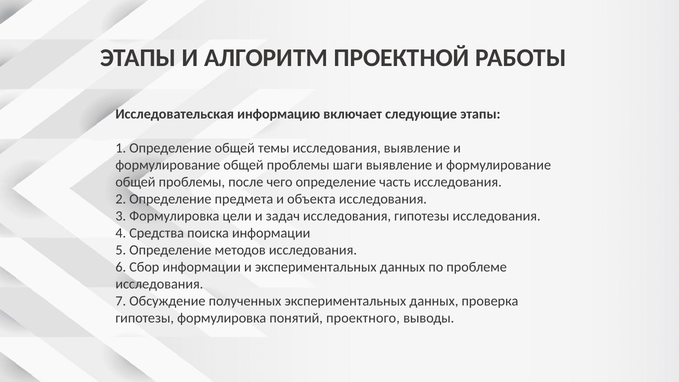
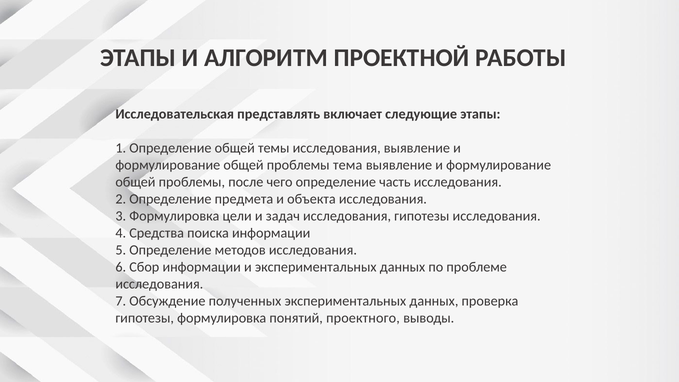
информацию: информацию -> представлять (279, 114)
шаги: шаги -> тема (348, 165)
